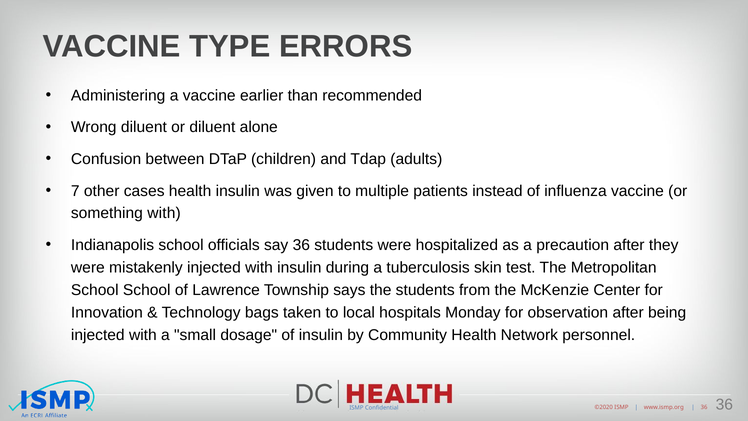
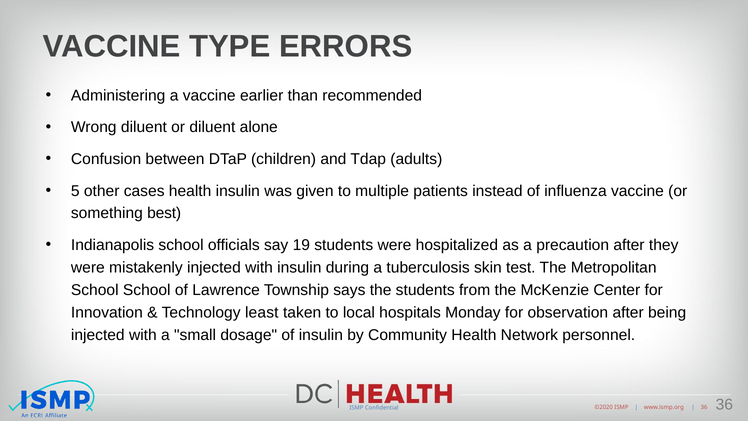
7: 7 -> 5 (75, 191)
something with: with -> best (164, 213)
say 36: 36 -> 19 (301, 245)
bags: bags -> least (262, 312)
